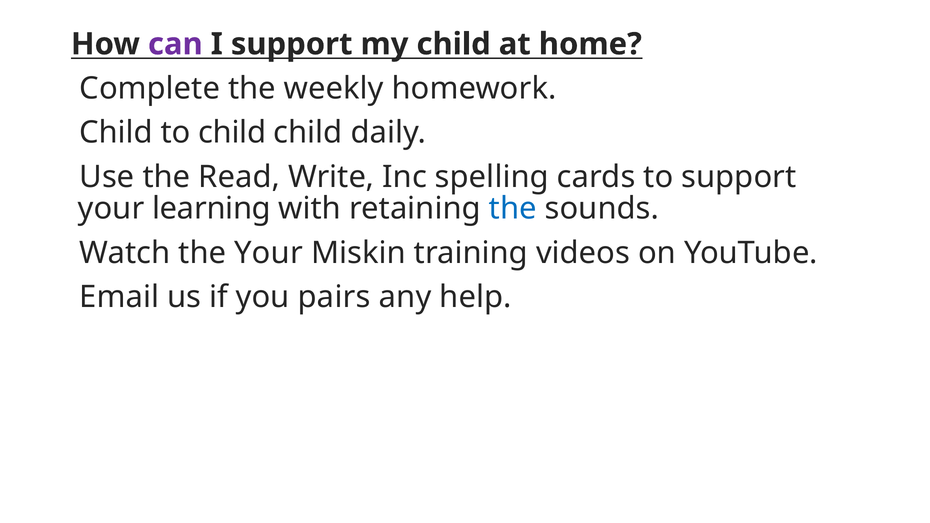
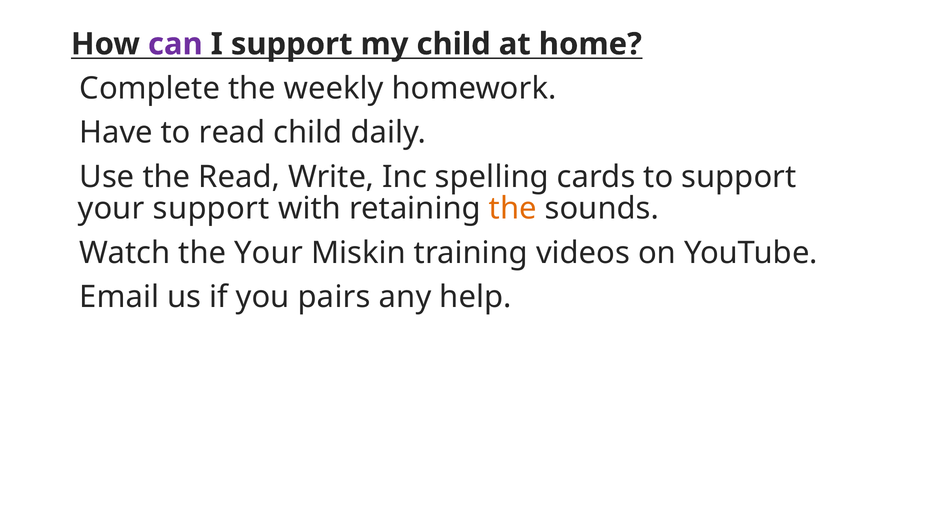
Child: Child -> Have (116, 133)
to child: child -> read (232, 133)
your learning: learning -> support (211, 209)
the colour: blue -> orange (513, 209)
